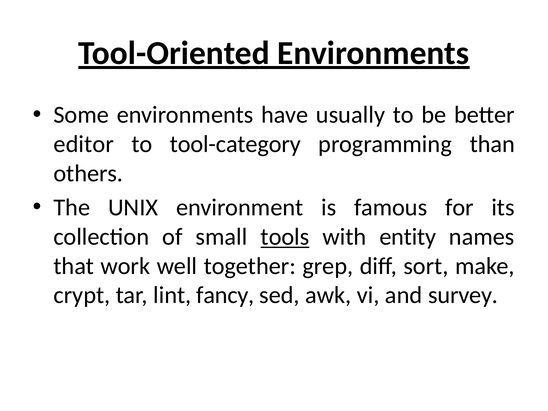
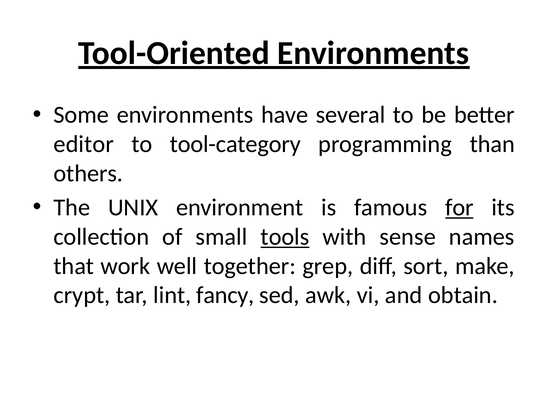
usually: usually -> several (351, 115)
for underline: none -> present (459, 208)
entity: entity -> sense (408, 237)
survey: survey -> obtain (463, 295)
